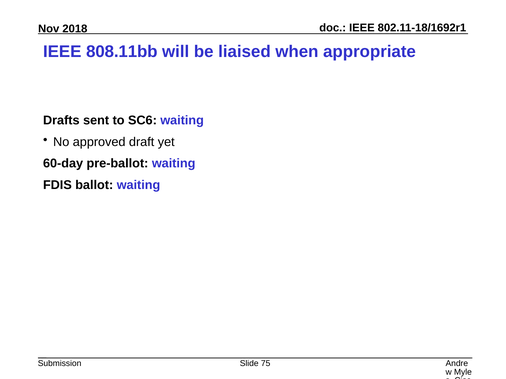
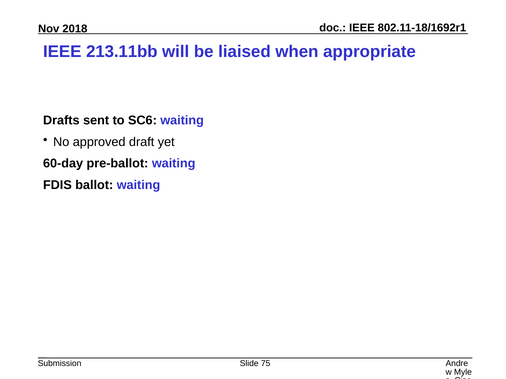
808.11bb: 808.11bb -> 213.11bb (122, 52)
